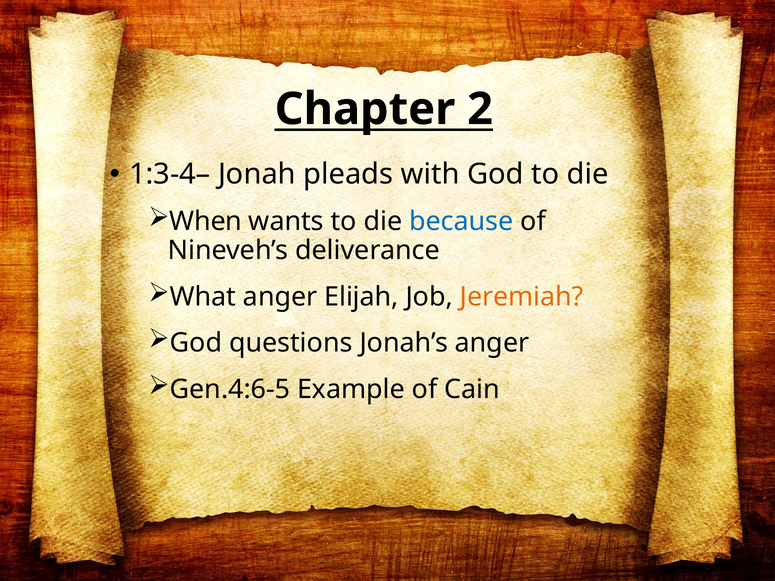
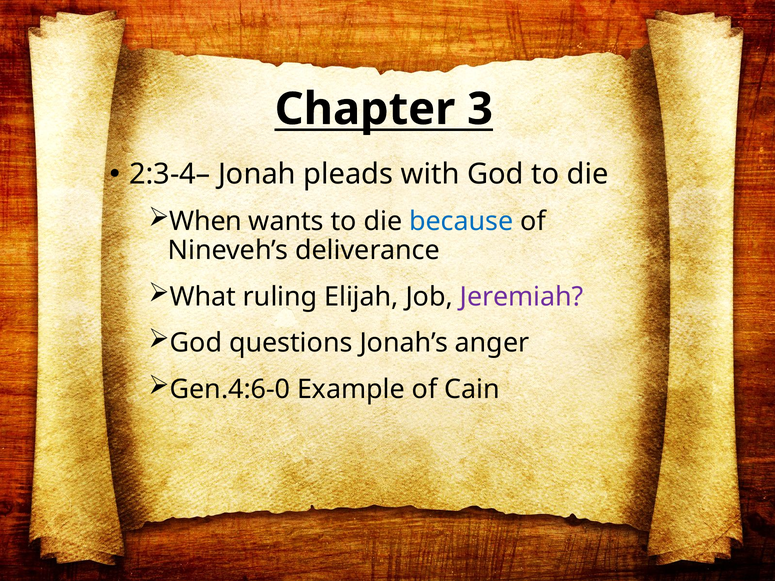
2: 2 -> 3 (480, 109)
1:3-4–: 1:3-4– -> 2:3-4– (170, 174)
What anger: anger -> ruling (280, 297)
Jeremiah colour: orange -> purple (522, 297)
Gen.4:6-5: Gen.4:6-5 -> Gen.4:6-0 (230, 389)
